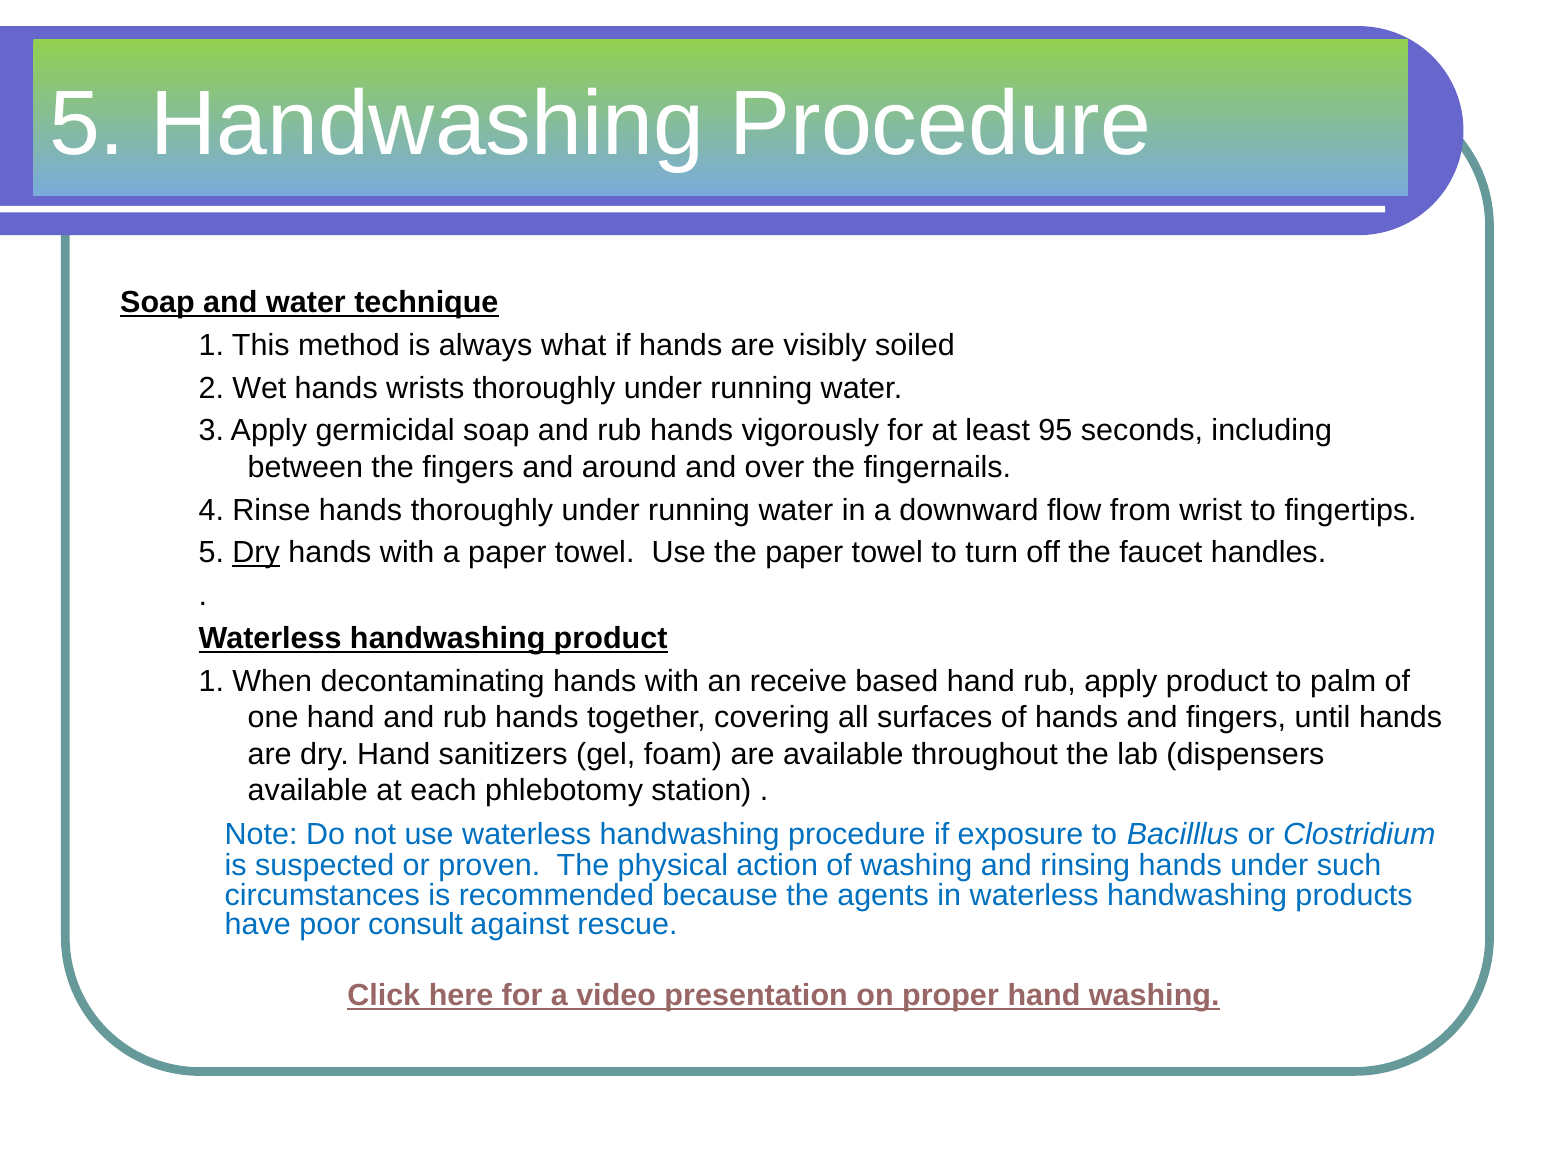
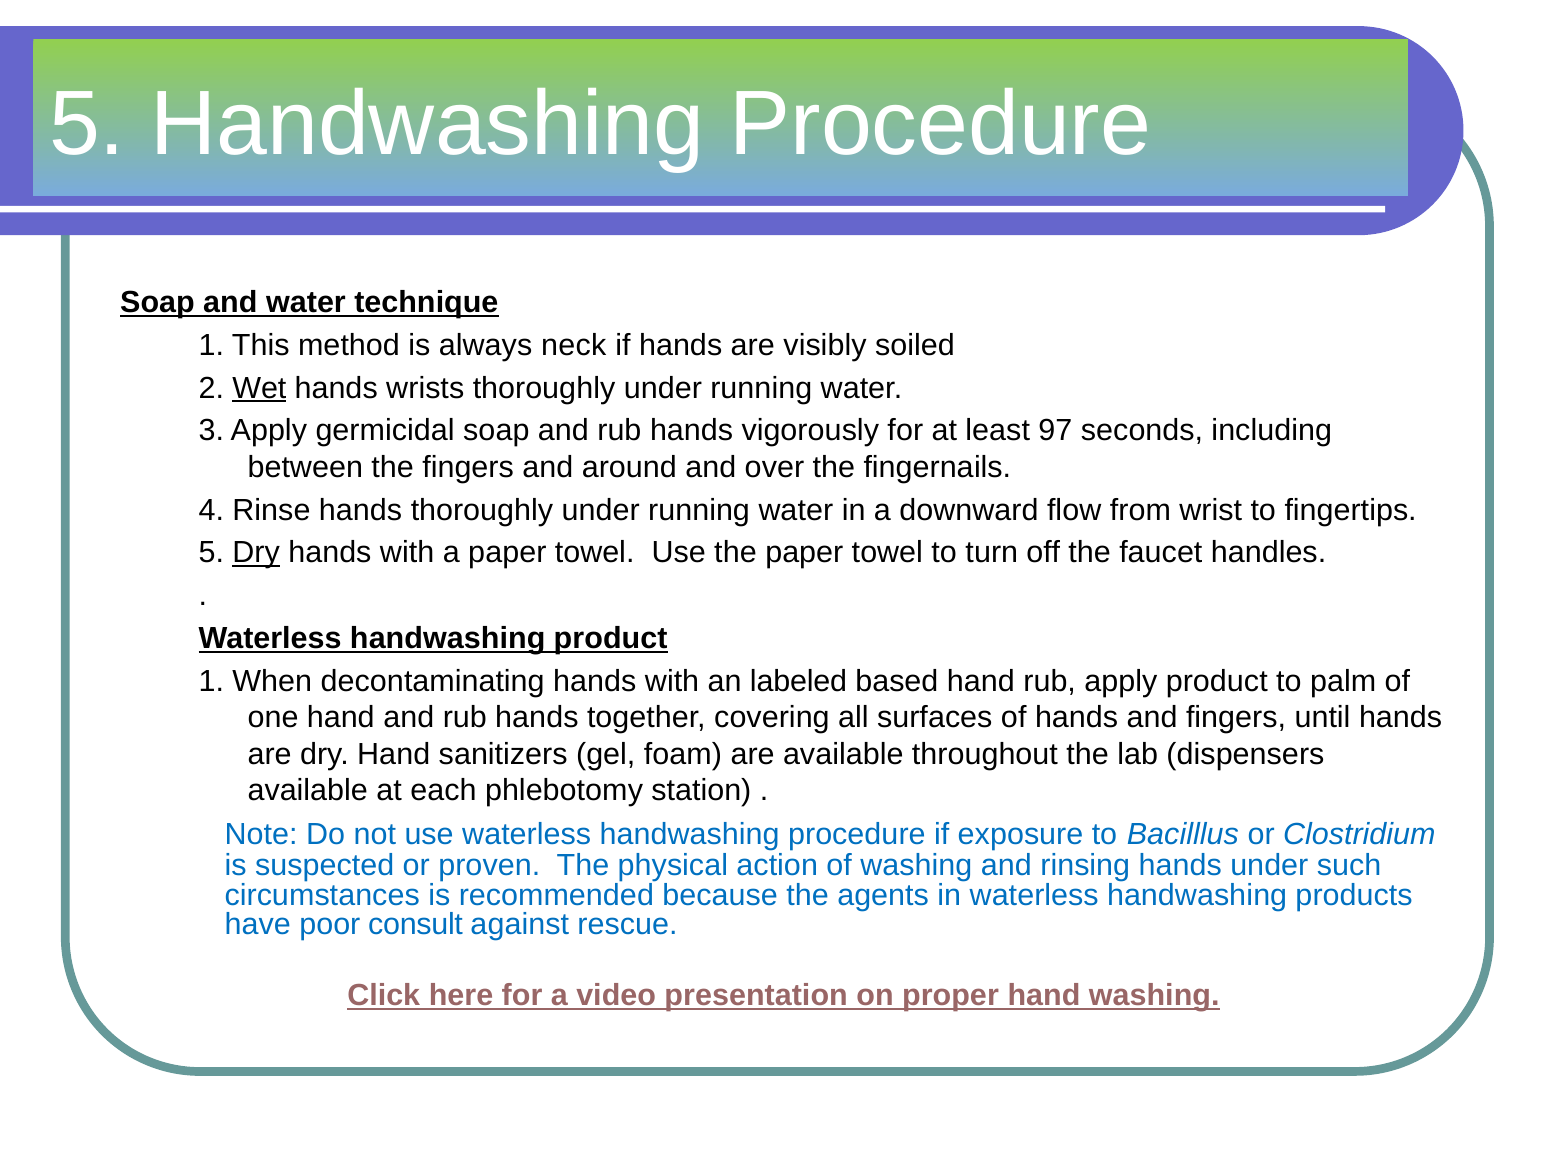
what: what -> neck (574, 345)
Wet underline: none -> present (259, 388)
95: 95 -> 97 (1055, 431)
receive: receive -> labeled (798, 681)
